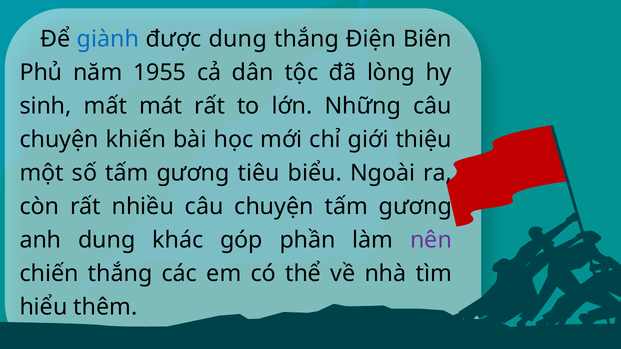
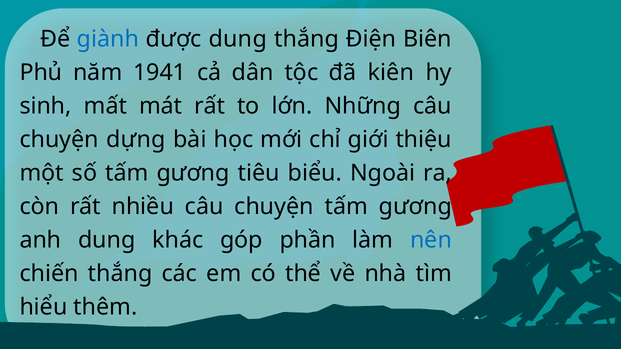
1955: 1955 -> 1941 (160, 73)
lòng: lòng -> kiên (391, 73)
khiến: khiến -> dựng (136, 140)
nên colour: purple -> blue (431, 240)
